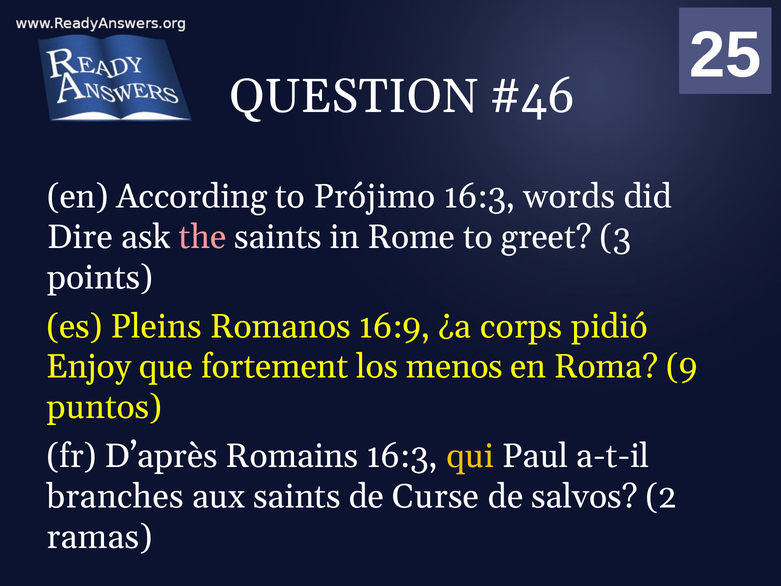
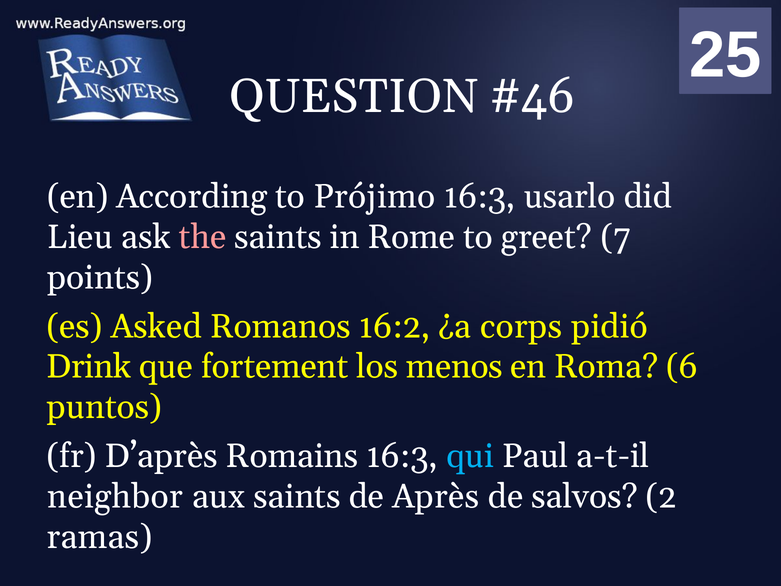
words: words -> usarlo (570, 197)
Dire: Dire -> Lieu (80, 237)
3: 3 -> 7 (616, 237)
Pleins: Pleins -> Asked (156, 326)
16:9: 16:9 -> 16:2 (395, 326)
Enjoy: Enjoy -> Drink (89, 367)
9: 9 -> 6 (682, 367)
qui colour: yellow -> light blue (470, 456)
branches: branches -> neighbor (115, 496)
Curse: Curse -> Après (436, 496)
